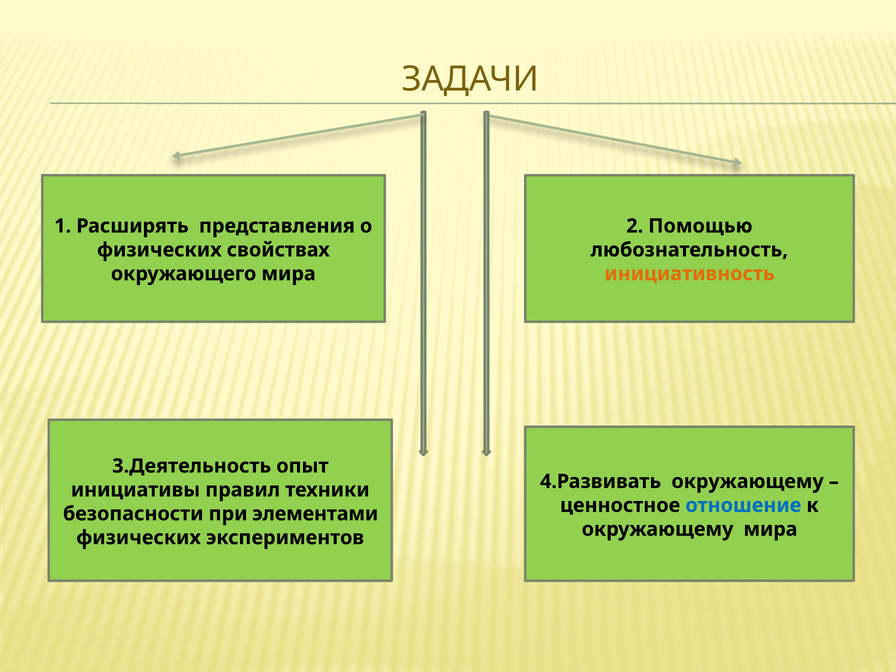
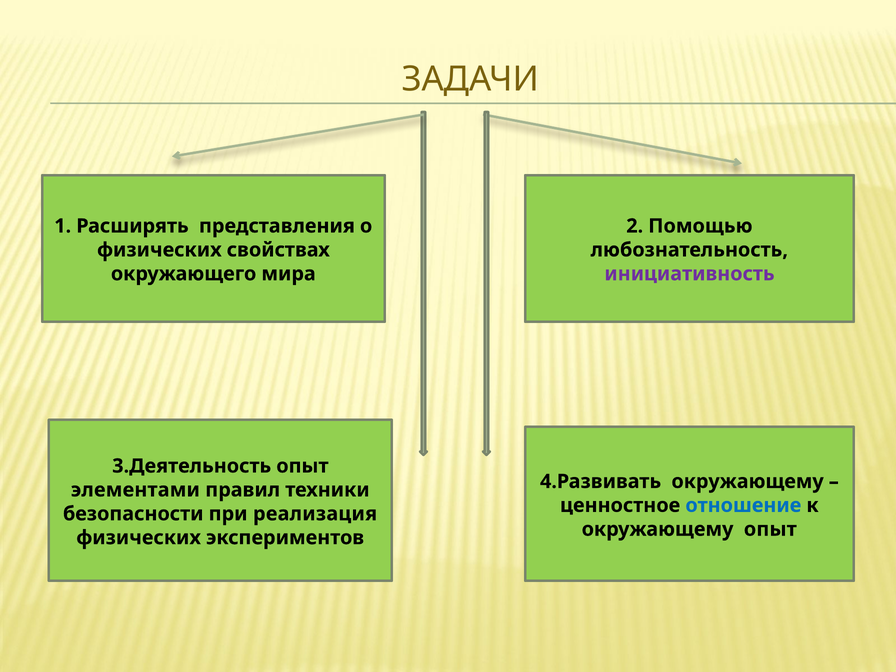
инициативность colour: orange -> purple (689, 274)
инициативы: инициативы -> элементами (135, 490)
элементами: элементами -> реализация (315, 514)
окружающему мира: мира -> опыт (770, 529)
